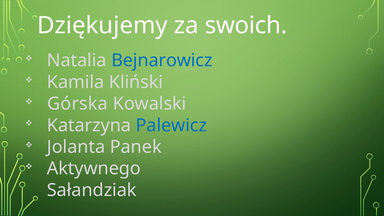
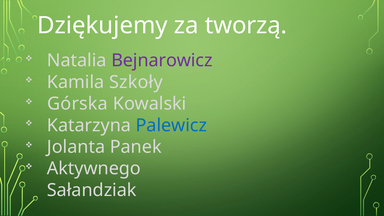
swoich: swoich -> tworzą (246, 26)
Bejnarowicz colour: blue -> purple (162, 60)
Kliński: Kliński -> Szkoły (136, 82)
